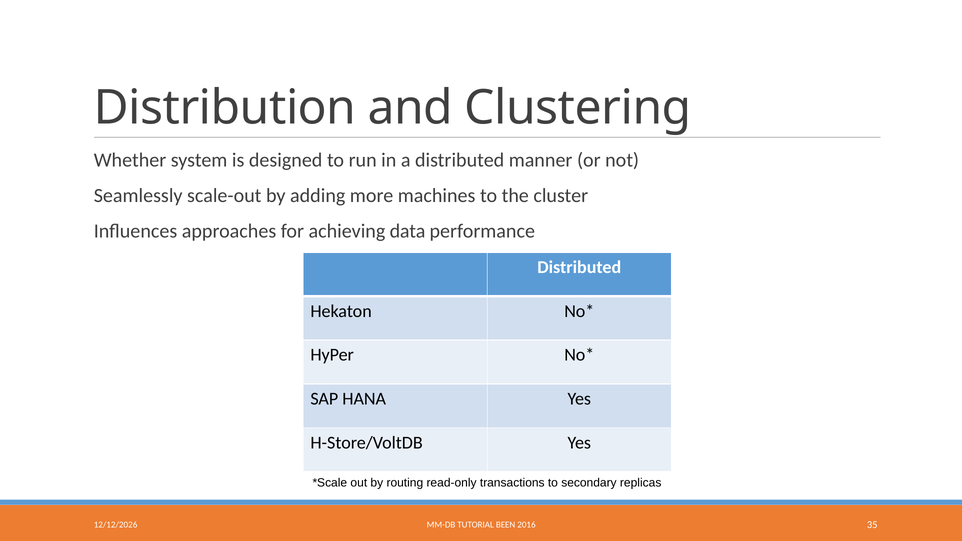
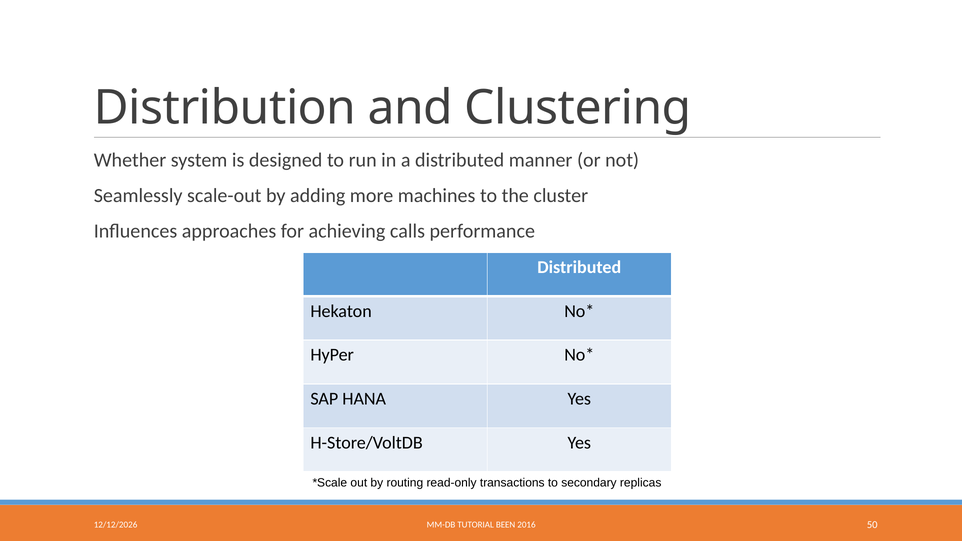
data: data -> calls (407, 231)
35: 35 -> 50 (872, 525)
